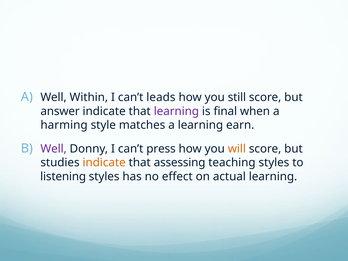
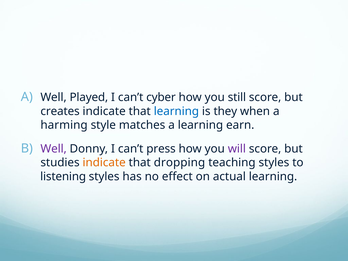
Within: Within -> Played (89, 97)
leads: leads -> cyber (161, 97)
answer: answer -> creates (60, 111)
learning colour: purple -> blue (176, 111)
final: final -> they (225, 111)
will colour: orange -> purple (237, 149)
assessing: assessing -> dropping (179, 163)
